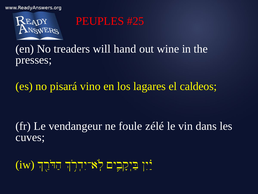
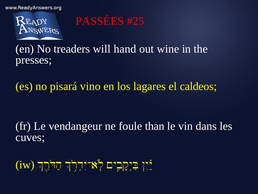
PEUPLES: PEUPLES -> PASSÉES (100, 21)
zélé: zélé -> than (155, 126)
